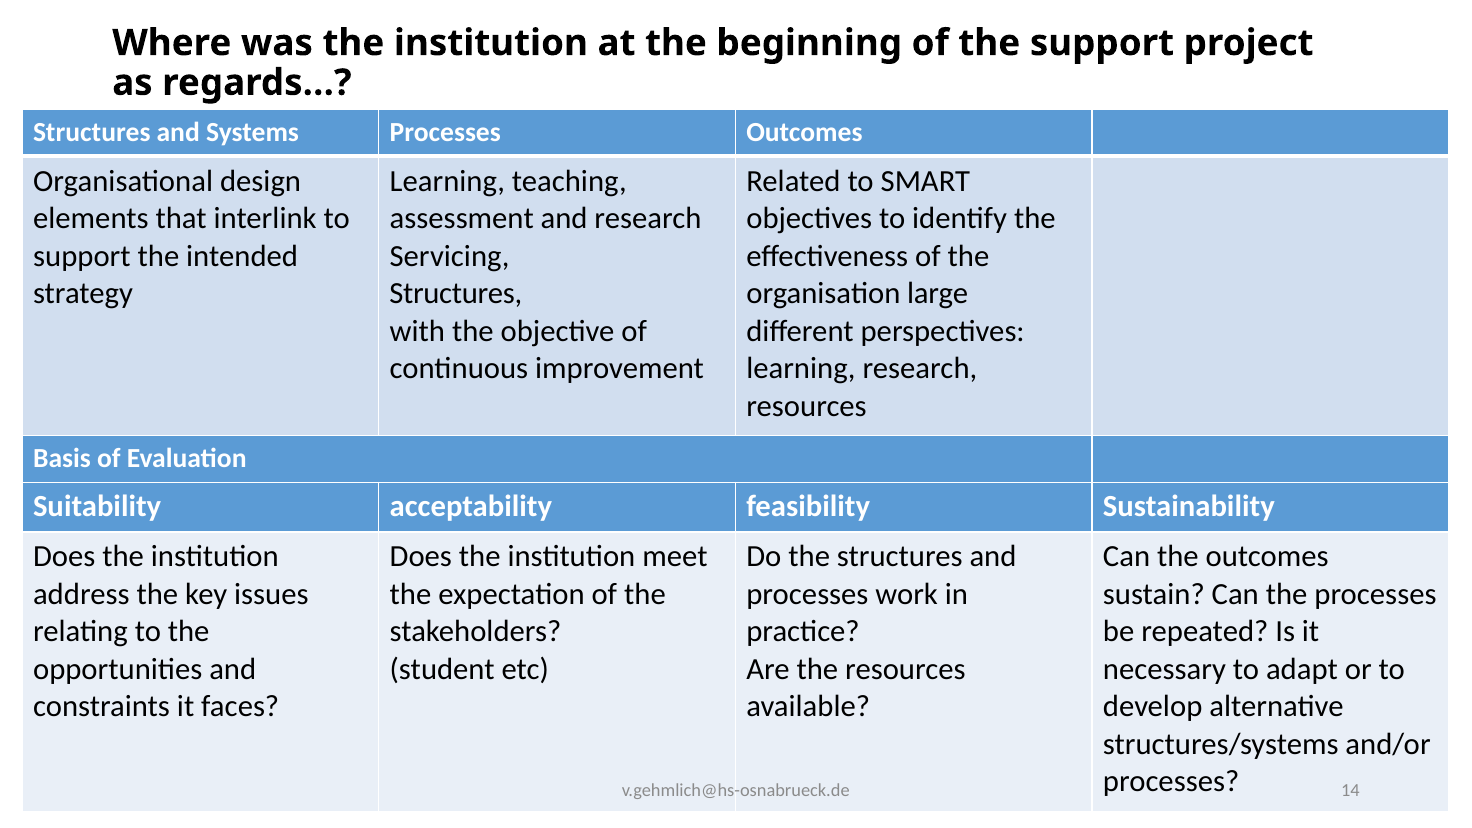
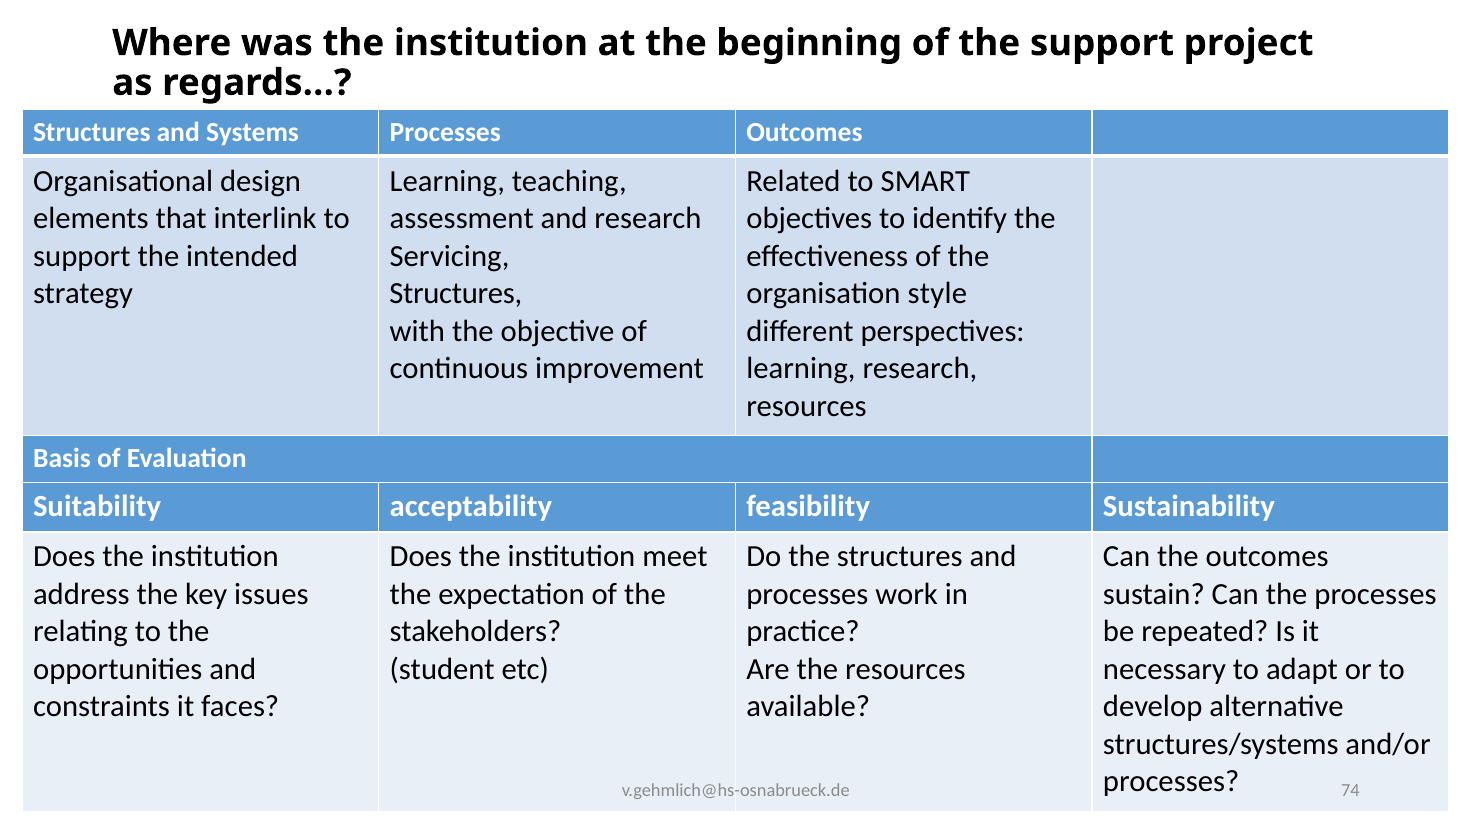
large: large -> style (937, 294)
14: 14 -> 74 (1350, 791)
